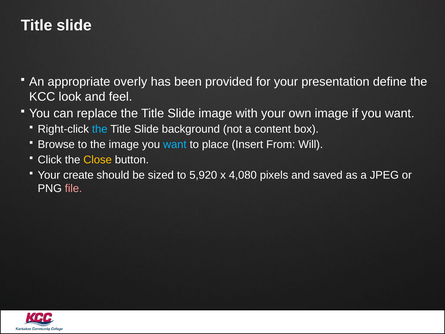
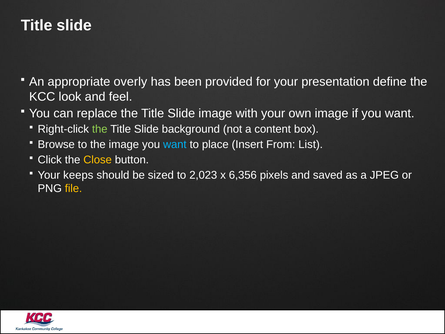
the colour: light blue -> light green (100, 129)
Will: Will -> List (311, 144)
create: create -> keeps (78, 175)
5,920: 5,920 -> 2,023 (203, 175)
4,080: 4,080 -> 6,356 (243, 175)
file colour: pink -> yellow (74, 188)
